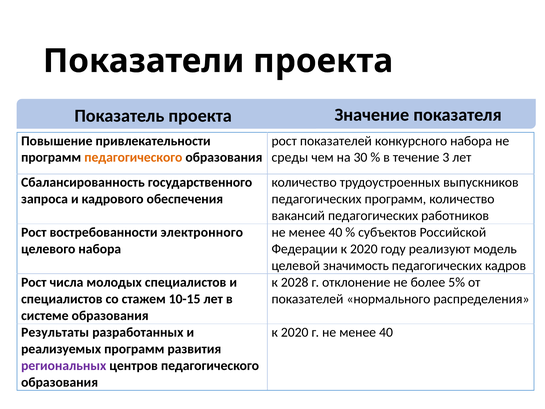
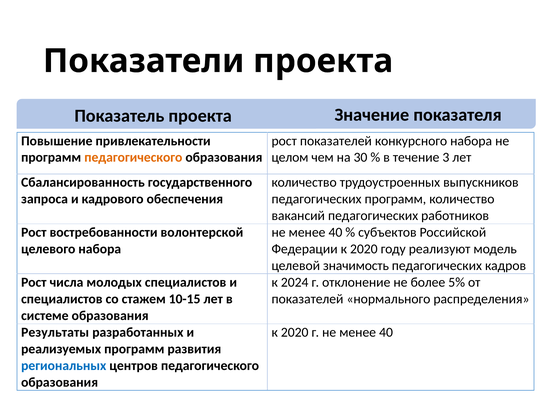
среды: среды -> целом (290, 157)
электронного: электронного -> волонтерской (202, 232)
2028: 2028 -> 2024 (295, 282)
региональных colour: purple -> blue (64, 365)
